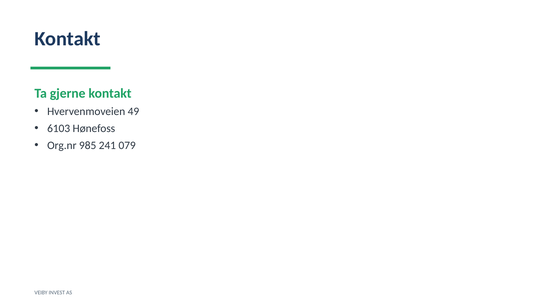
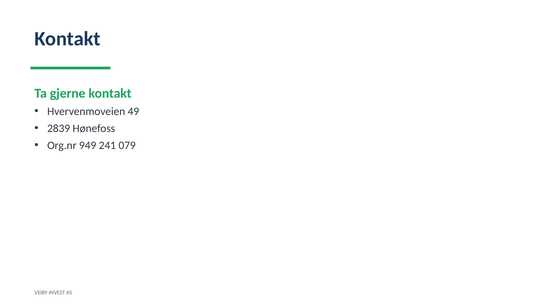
6103: 6103 -> 2839 (59, 128)
985: 985 -> 949 (88, 145)
